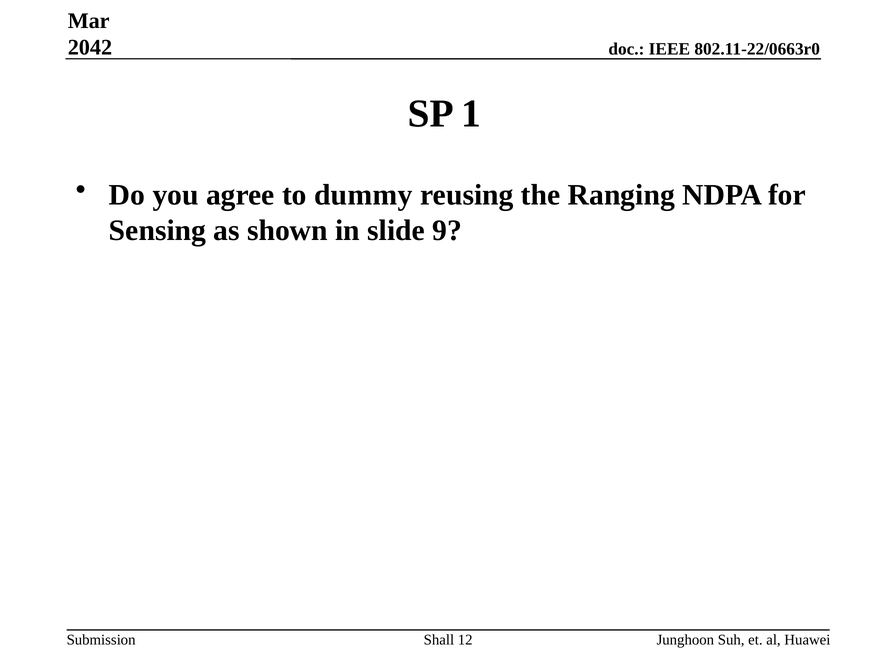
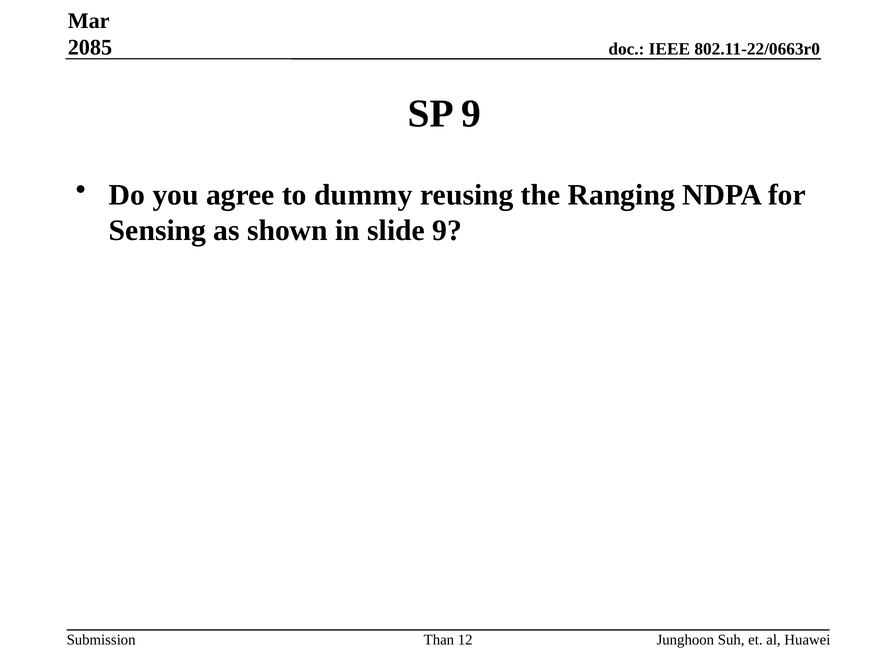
2042: 2042 -> 2085 (90, 47)
SP 1: 1 -> 9 (471, 114)
Shall: Shall -> Than (439, 639)
